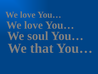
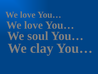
that: that -> clay (42, 48)
